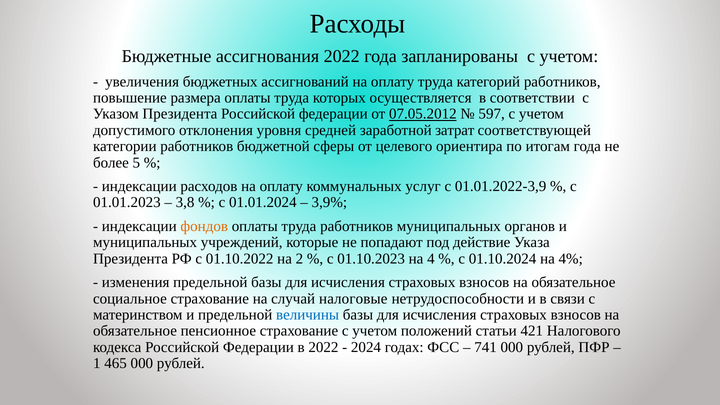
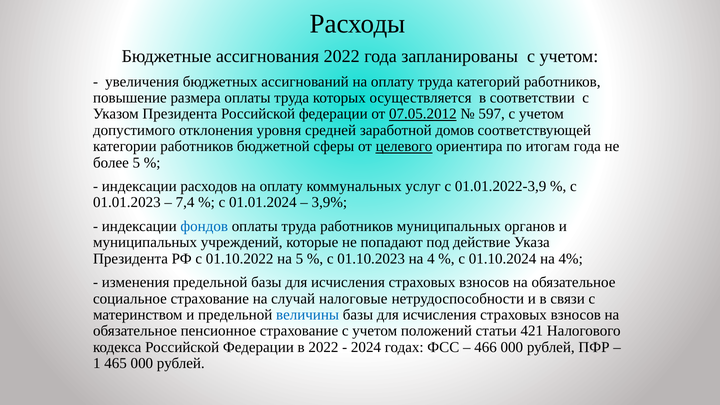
затрат: затрат -> домов (455, 130)
целевого underline: none -> present (404, 146)
3,8: 3,8 -> 7,4 (185, 203)
фондов colour: orange -> blue (204, 226)
на 2: 2 -> 5 (299, 259)
741: 741 -> 466 (486, 347)
